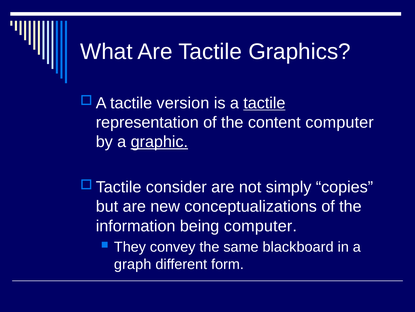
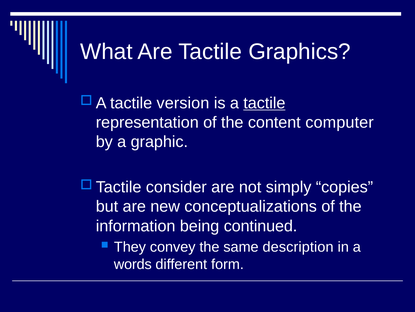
graphic underline: present -> none (159, 142)
being computer: computer -> continued (261, 226)
blackboard: blackboard -> description (298, 247)
graph: graph -> words (133, 264)
